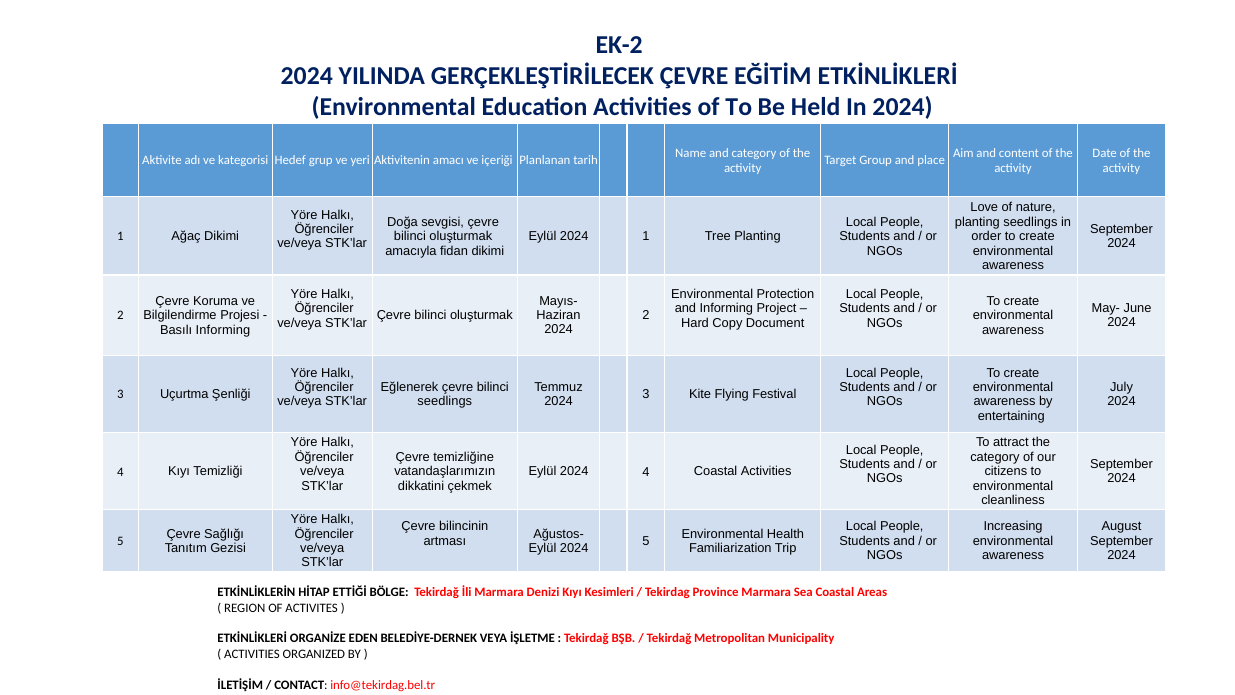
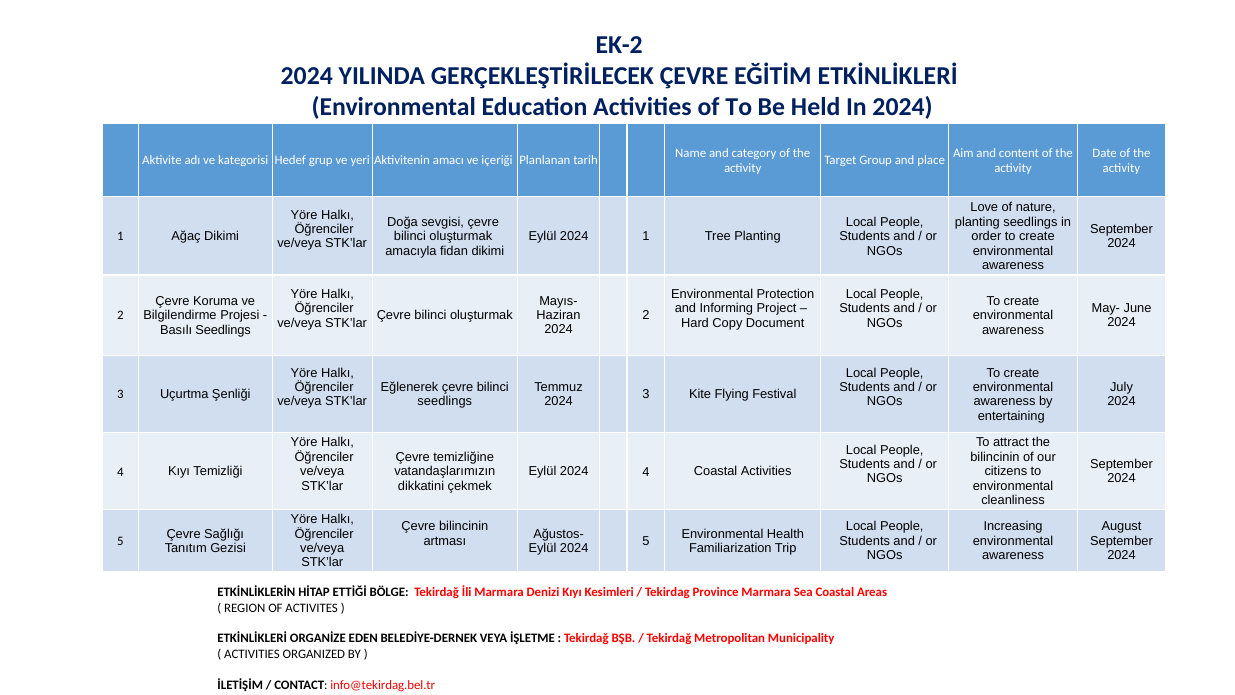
Basılı Informing: Informing -> Seedlings (223, 330)
category: category -> bilincinin (995, 457)
